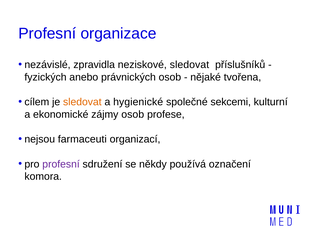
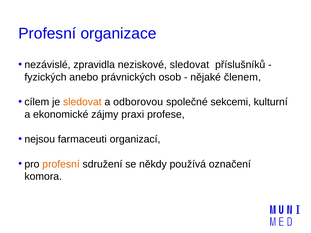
tvořena: tvořena -> členem (242, 77)
hygienické: hygienické -> odborovou (138, 102)
zájmy osob: osob -> praxi (133, 115)
profesní colour: purple -> orange (61, 164)
